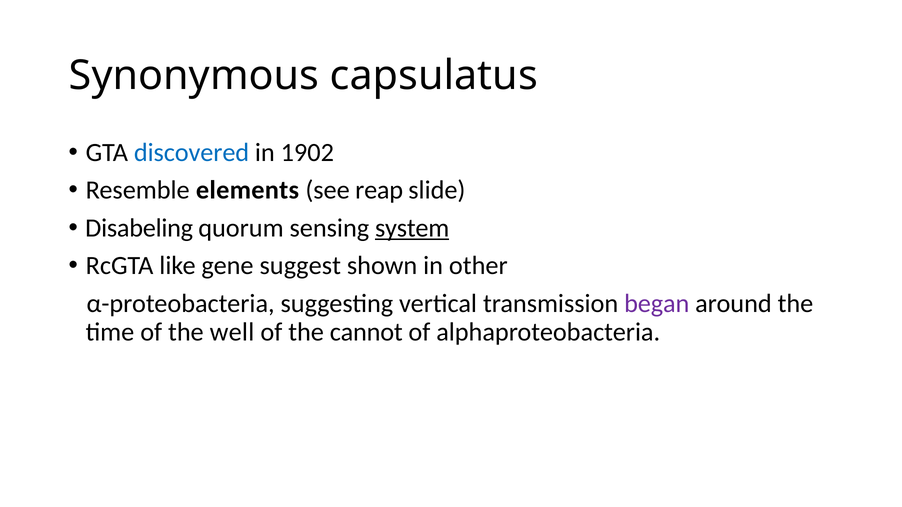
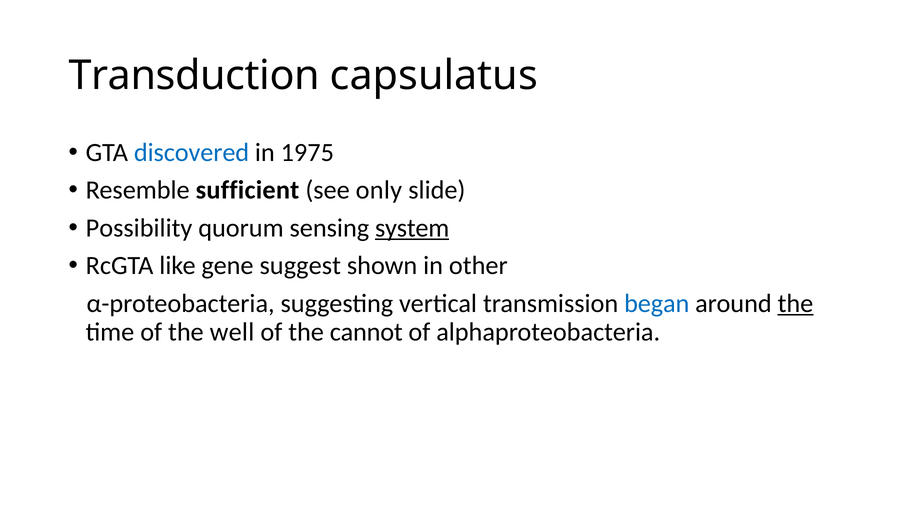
Synonymous: Synonymous -> Transduction (194, 76)
1902: 1902 -> 1975 (307, 153)
elements: elements -> sufficient (248, 190)
reap: reap -> only (379, 190)
Disabeling: Disabeling -> Possibility (139, 228)
began colour: purple -> blue (657, 304)
the underline: none -> present (795, 304)
